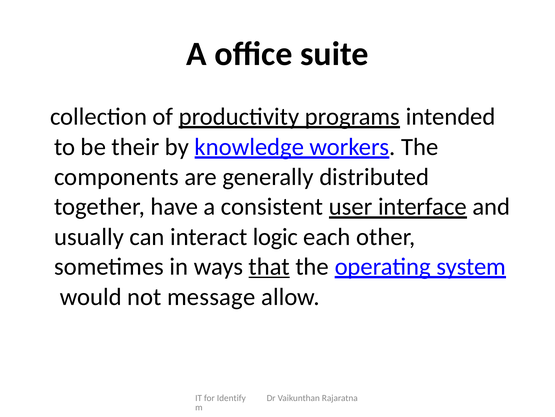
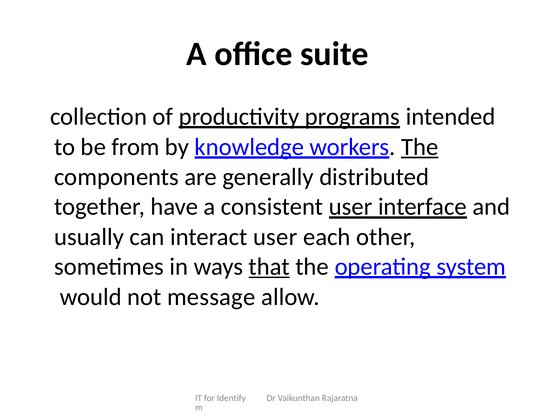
their: their -> from (136, 147)
The underline: none -> present (420, 147)
interact logic: logic -> user (275, 237)
